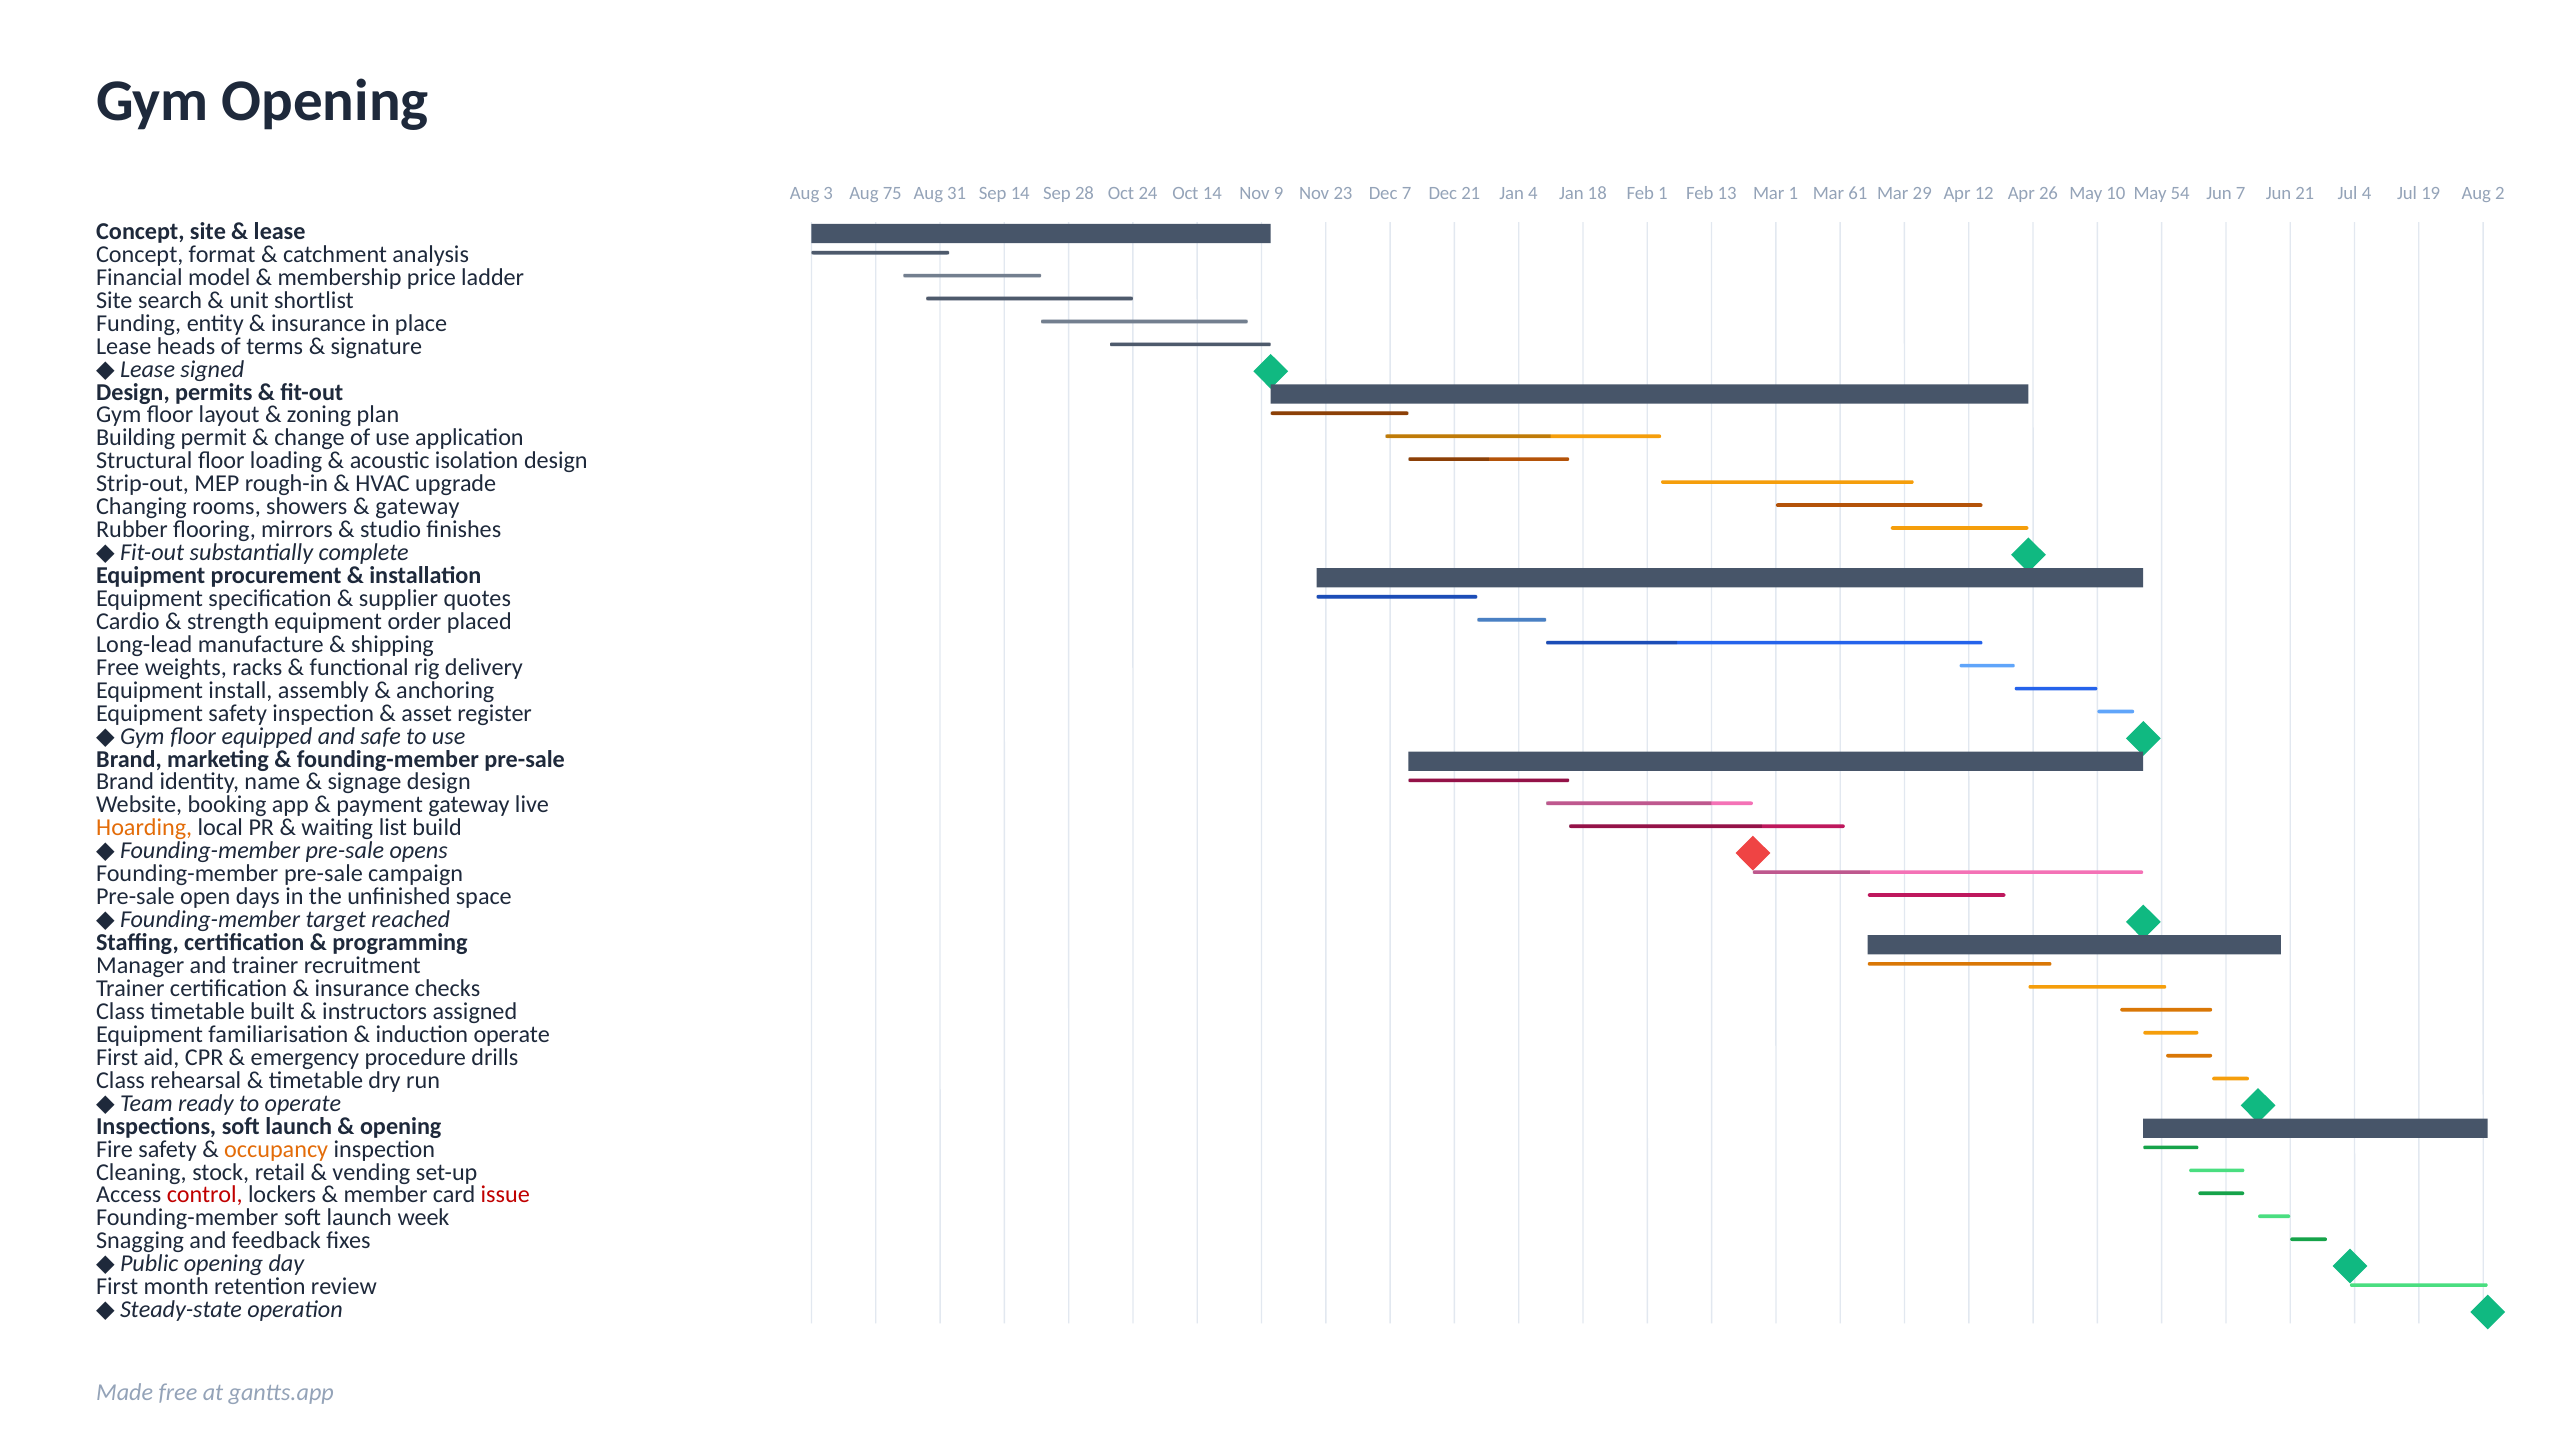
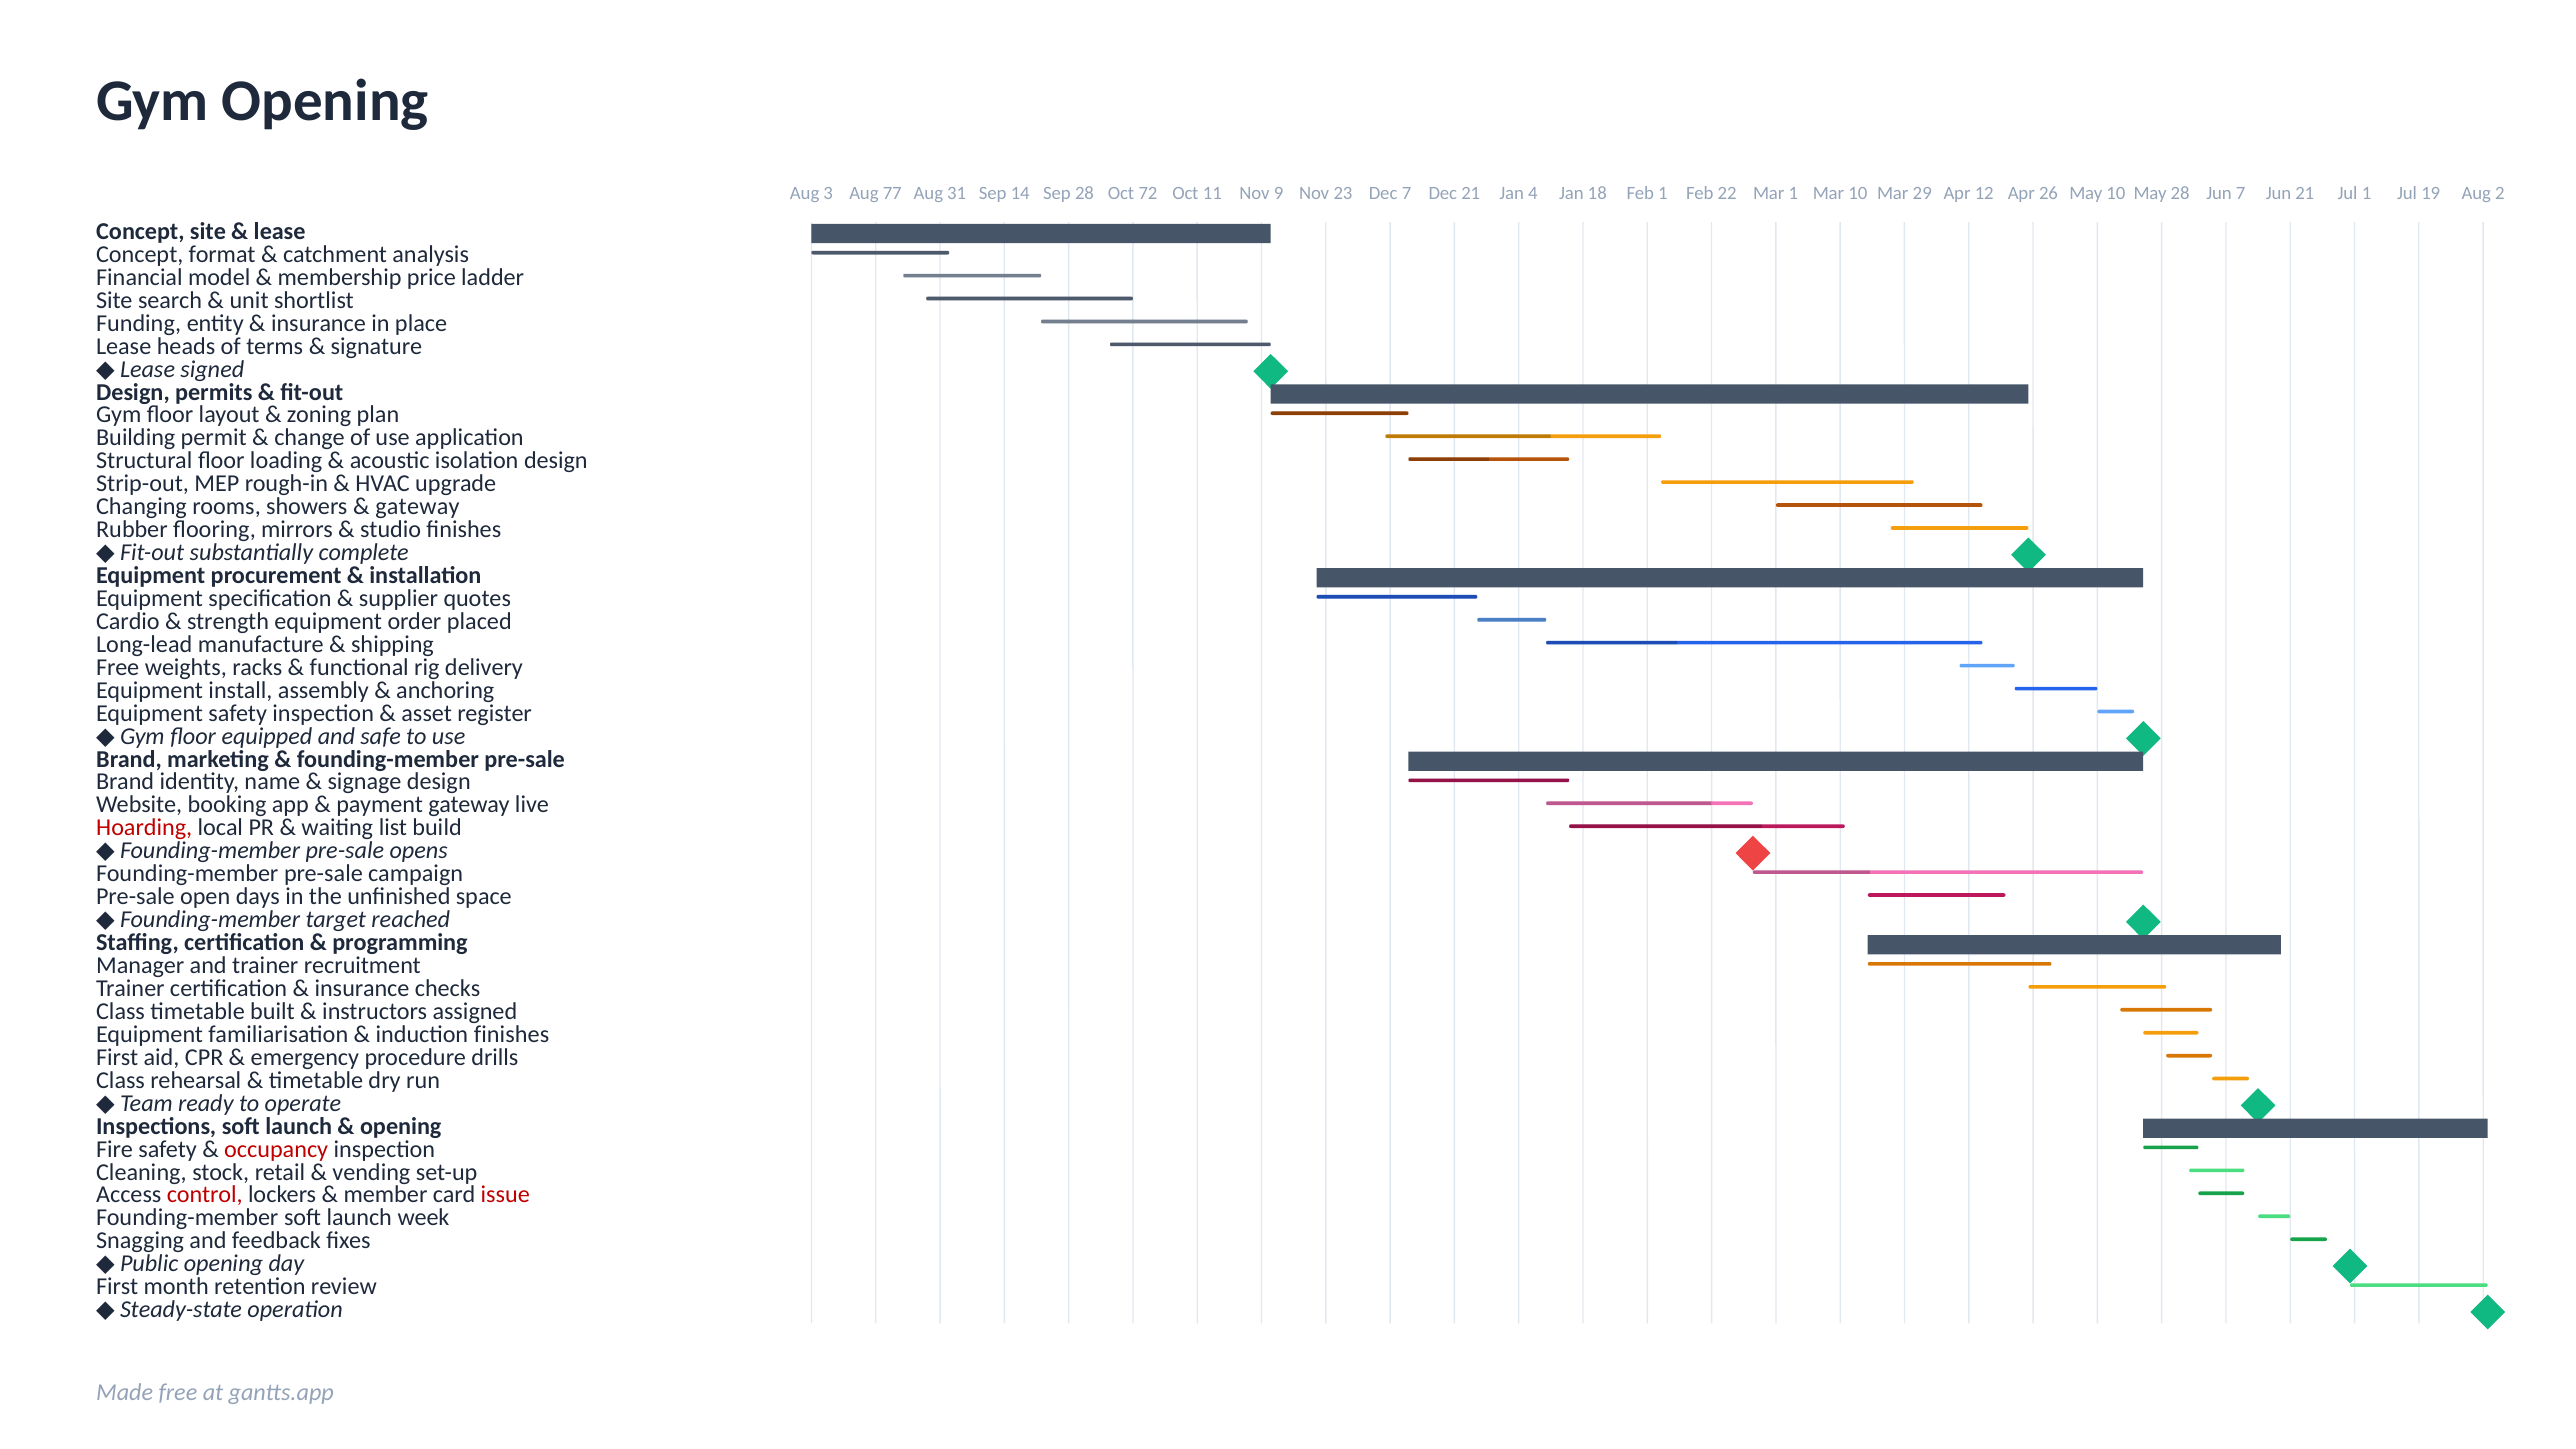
75: 75 -> 77 (892, 194)
24: 24 -> 72 (1148, 194)
Oct 14: 14 -> 11 (1212, 194)
13: 13 -> 22 (1727, 194)
Mar 61: 61 -> 10 (1858, 194)
May 54: 54 -> 28 (2180, 194)
Jul 4: 4 -> 1 (2367, 194)
Hoarding colour: orange -> red (144, 828)
induction operate: operate -> finishes (512, 1034)
occupancy colour: orange -> red (276, 1149)
